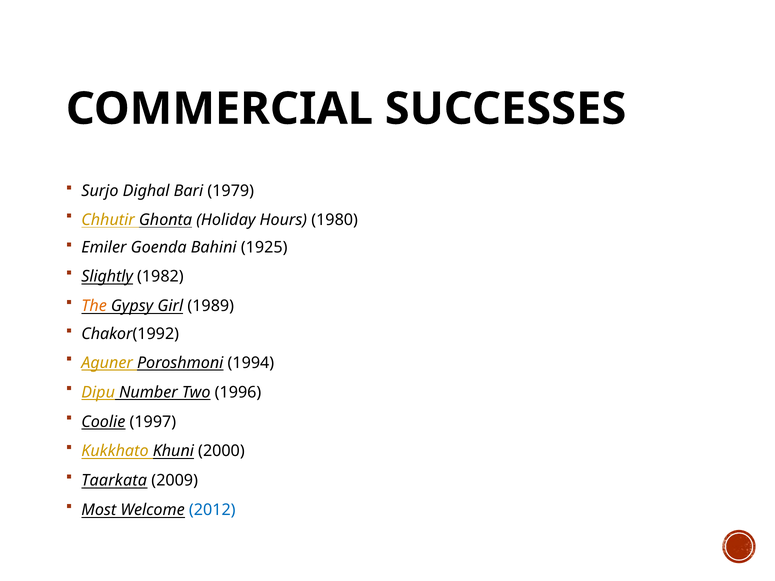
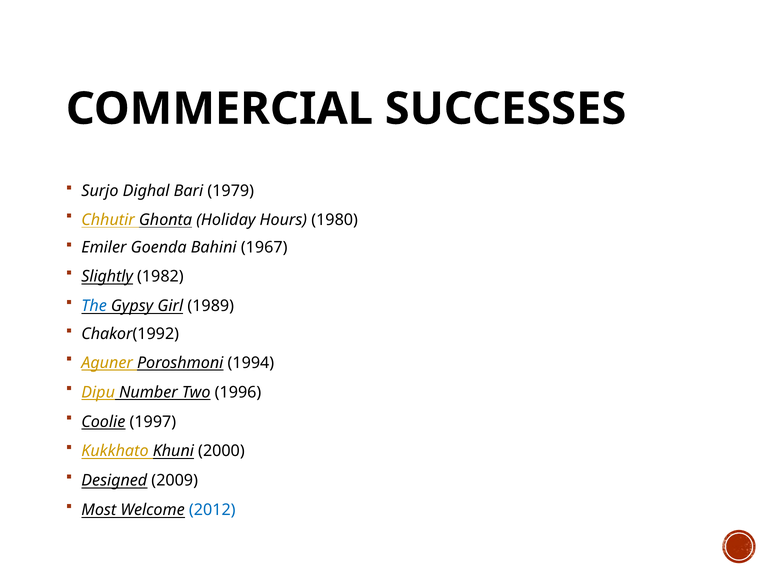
1925: 1925 -> 1967 (264, 248)
The colour: orange -> blue (94, 306)
Taarkata: Taarkata -> Designed (114, 481)
